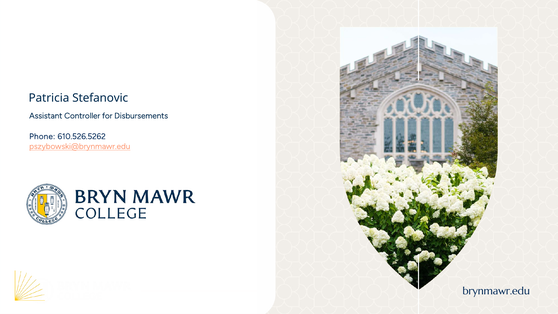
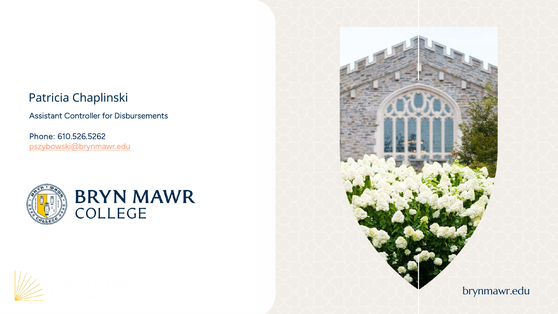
Stefanovic: Stefanovic -> Chaplinski (100, 98)
